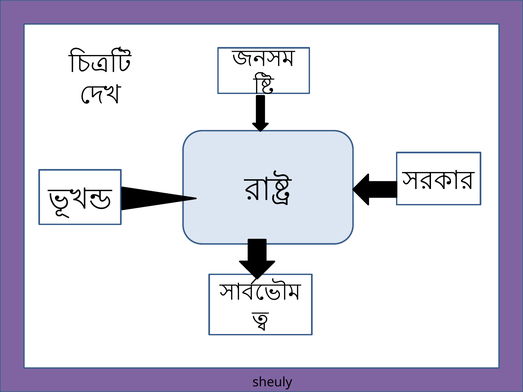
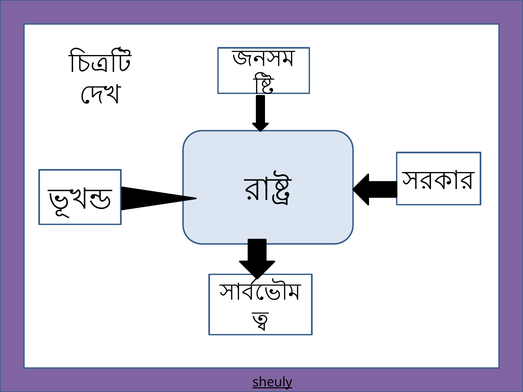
sheuly underline: none -> present (272, 382)
